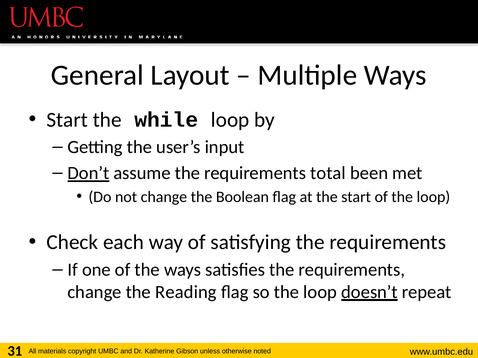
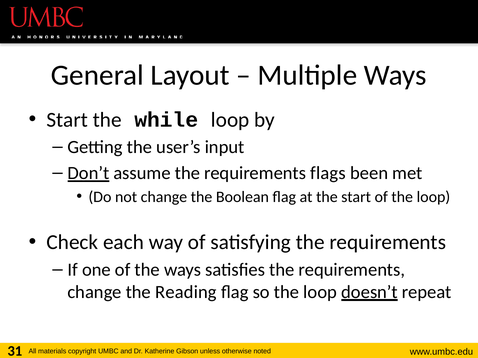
total: total -> flags (328, 173)
